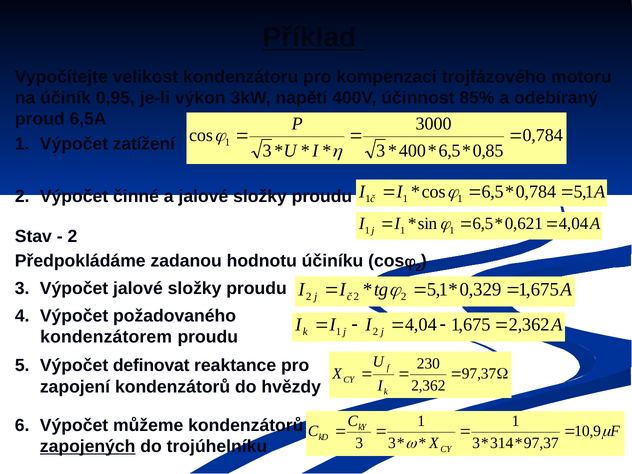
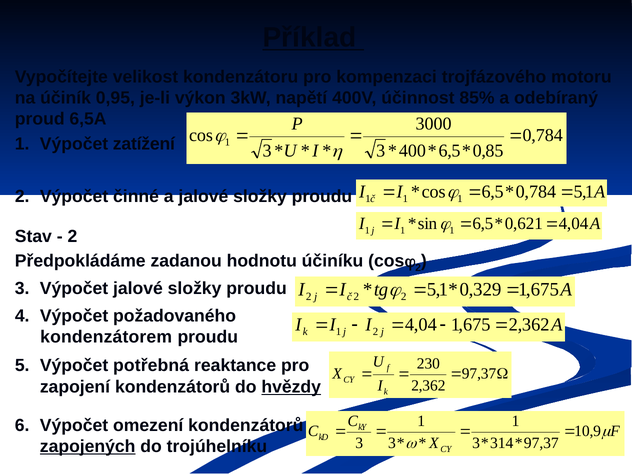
definovat: definovat -> potřebná (151, 366)
hvězdy underline: none -> present (291, 387)
můžeme: můžeme -> omezení (148, 425)
